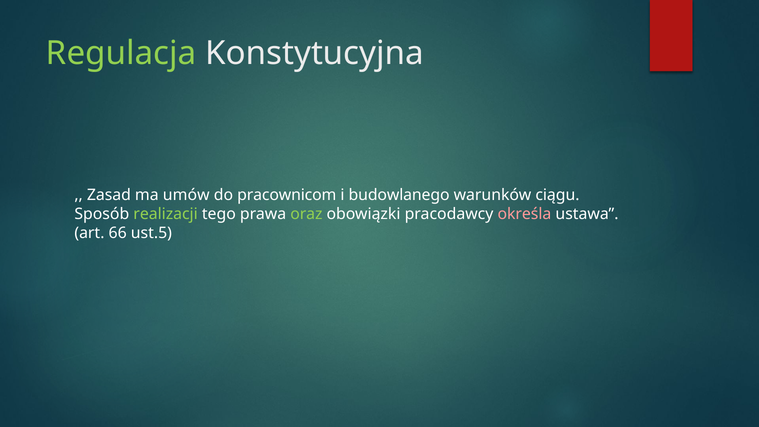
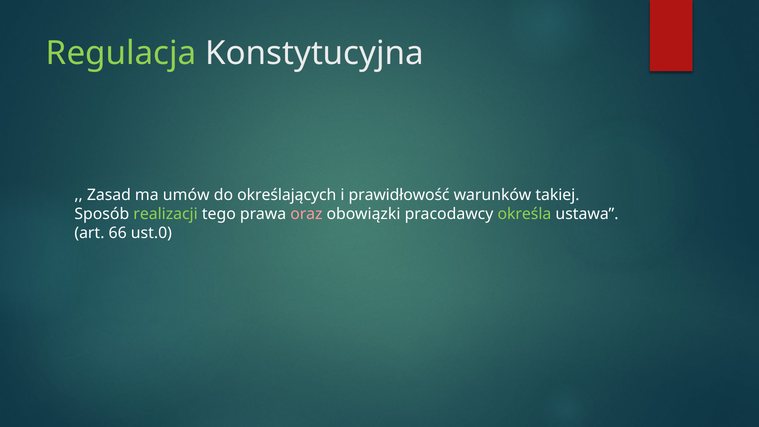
pracownicom: pracownicom -> określających (287, 195)
budowlanego: budowlanego -> prawidłowość (399, 195)
ciągu: ciągu -> takiej (557, 195)
oraz colour: light green -> pink (306, 214)
określa colour: pink -> light green (524, 214)
ust.5: ust.5 -> ust.0 (151, 233)
